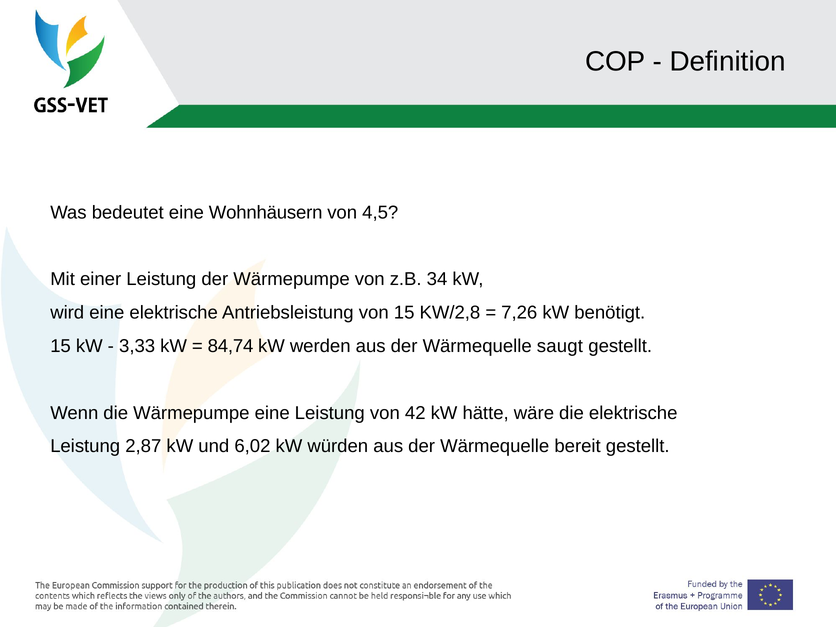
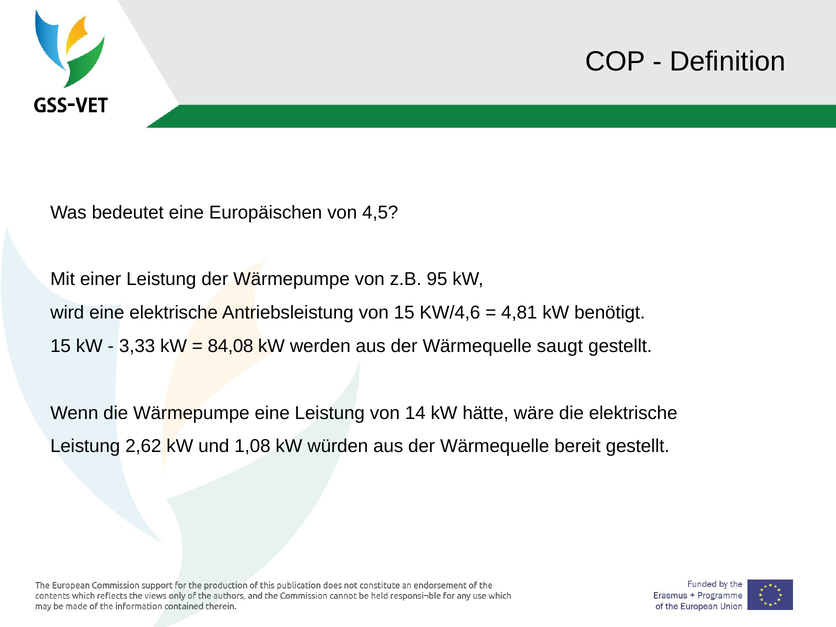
Wohnhäusern: Wohnhäusern -> Europäischen (266, 213)
34: 34 -> 95 (437, 279)
KW/2,8: KW/2,8 -> KW/4,6 (450, 313)
7,26: 7,26 -> 4,81 (519, 313)
84,74: 84,74 -> 84,08 (231, 346)
42: 42 -> 14 (415, 413)
2,87: 2,87 -> 2,62 (143, 446)
6,02: 6,02 -> 1,08 (252, 446)
